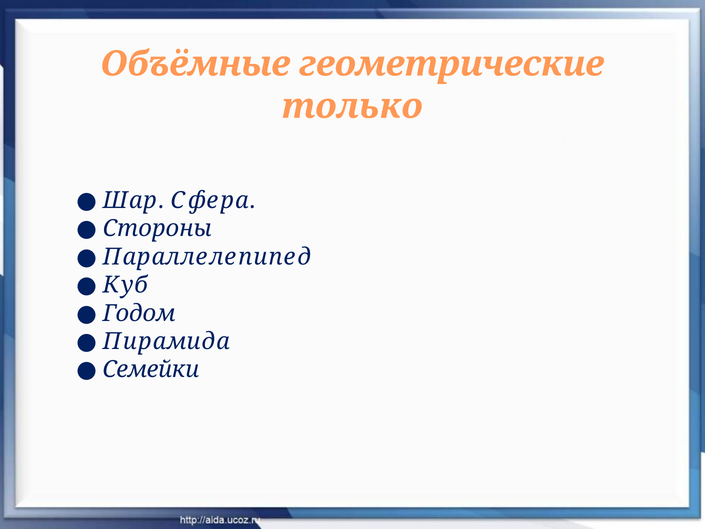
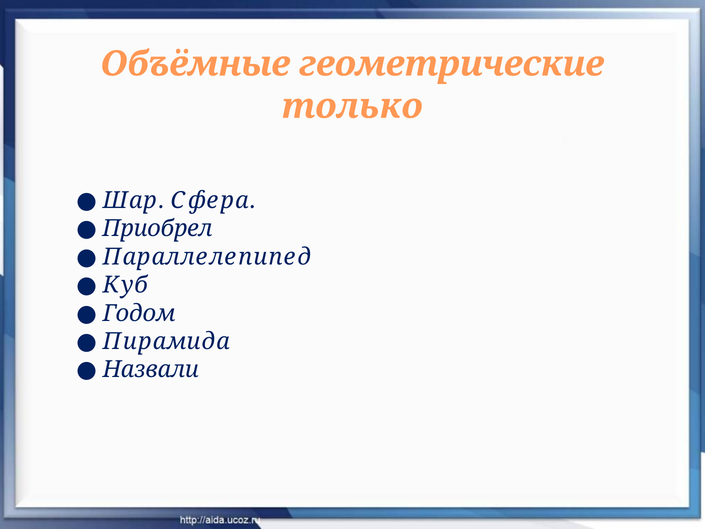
Стороны: Стороны -> Приобрел (157, 229)
Семейки: Семейки -> Назвали (151, 370)
